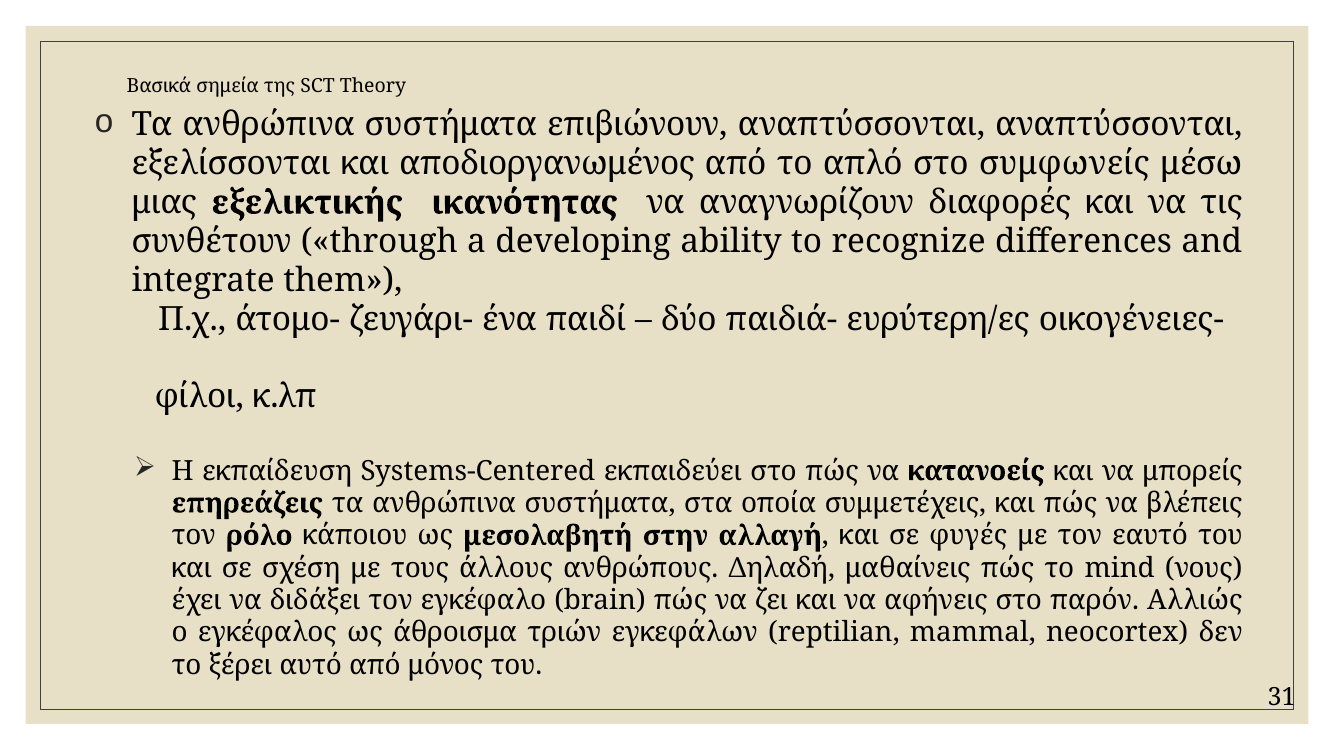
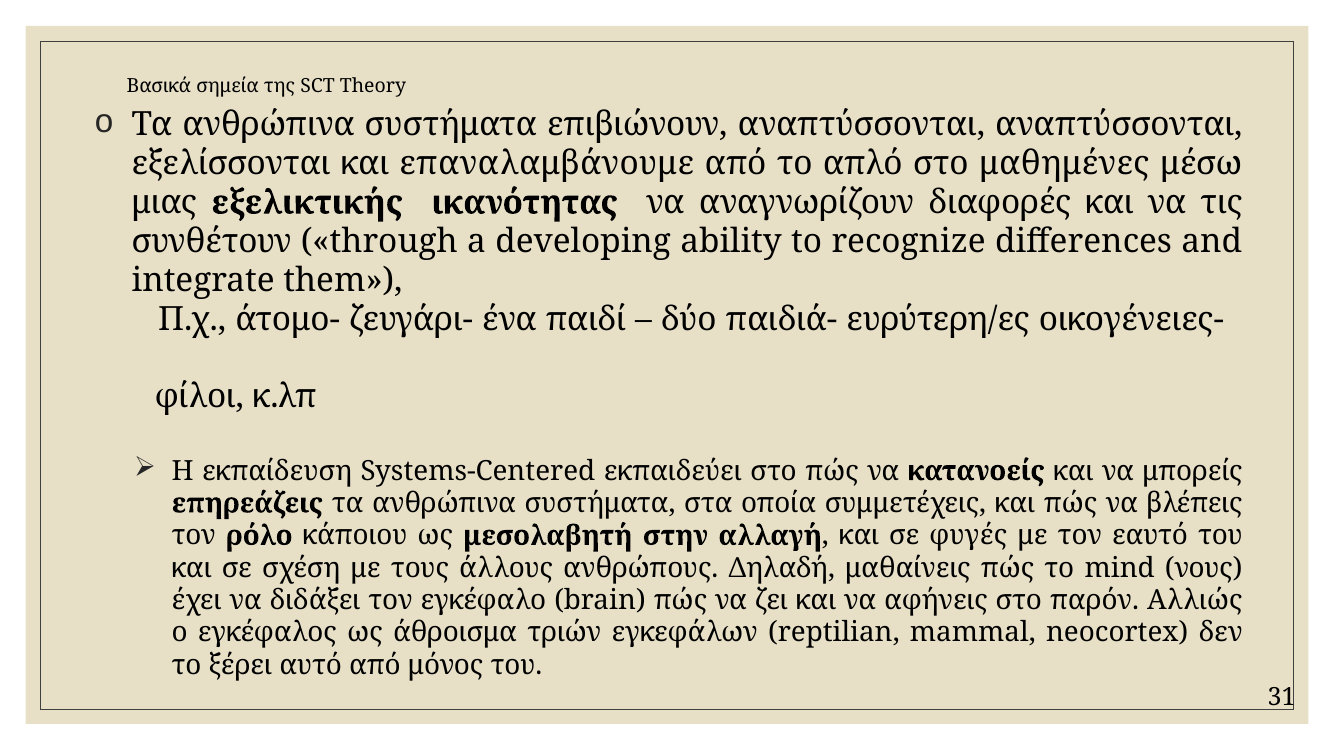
αποδιοργανωμένος: αποδιοργανωμένος -> επαναλαμβάνουμε (547, 164)
συμφωνείς: συμφωνείς -> μαθημένες (1064, 164)
